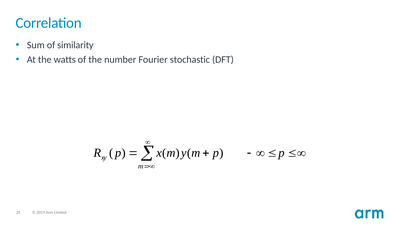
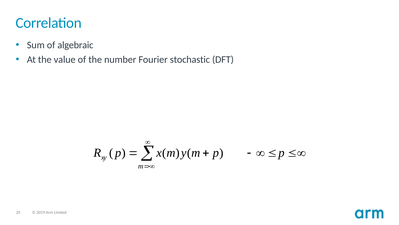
similarity: similarity -> algebraic (75, 45)
watts: watts -> value (65, 59)
